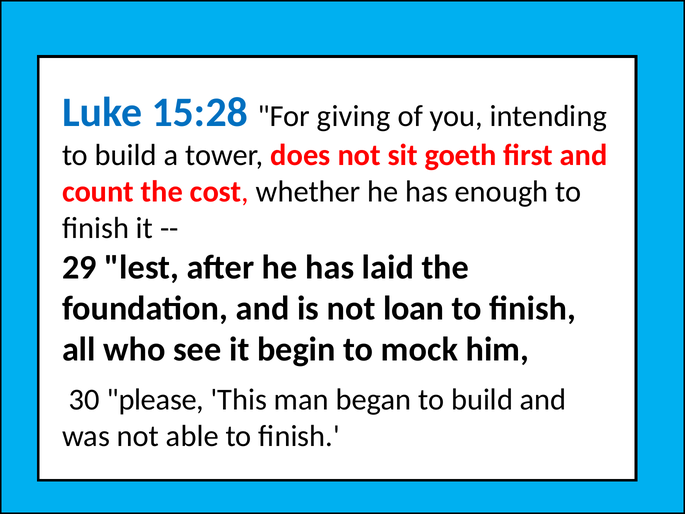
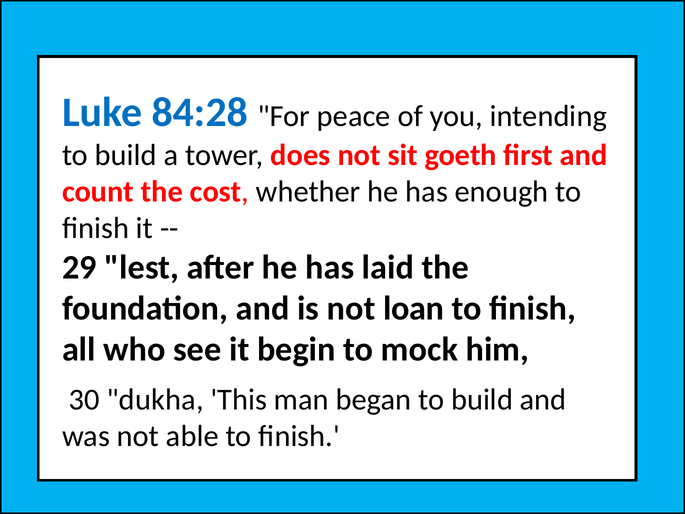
15:28: 15:28 -> 84:28 (200, 112)
giving: giving -> peace (354, 116)
please: please -> dukha (155, 399)
